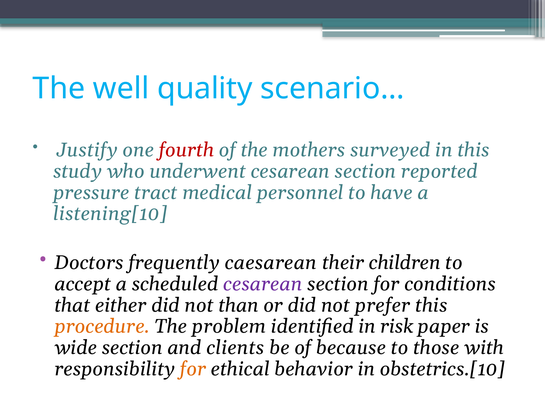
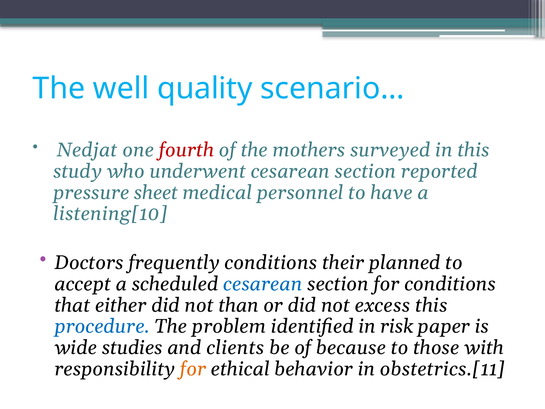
Justify: Justify -> Nedjat (87, 150)
tract: tract -> sheet (156, 192)
frequently caesarean: caesarean -> conditions (271, 263)
children: children -> planned (405, 263)
cesarean colour: purple -> blue (263, 284)
prefer: prefer -> excess (383, 305)
procedure colour: orange -> blue (102, 326)
wide section: section -> studies (132, 348)
obstetrics.[10: obstetrics.[10 -> obstetrics.[11 (442, 369)
